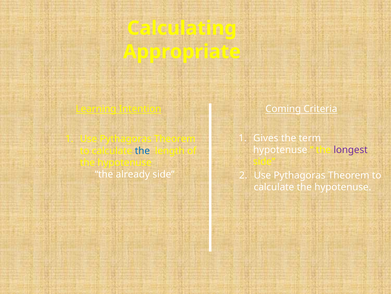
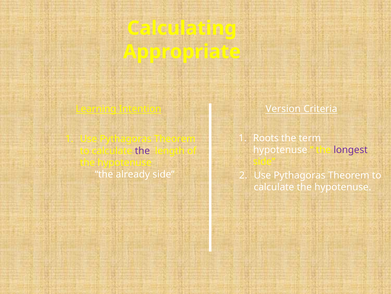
Coming: Coming -> Version (283, 109)
Gives: Gives -> Roots (266, 138)
the colour: blue -> purple (142, 150)
